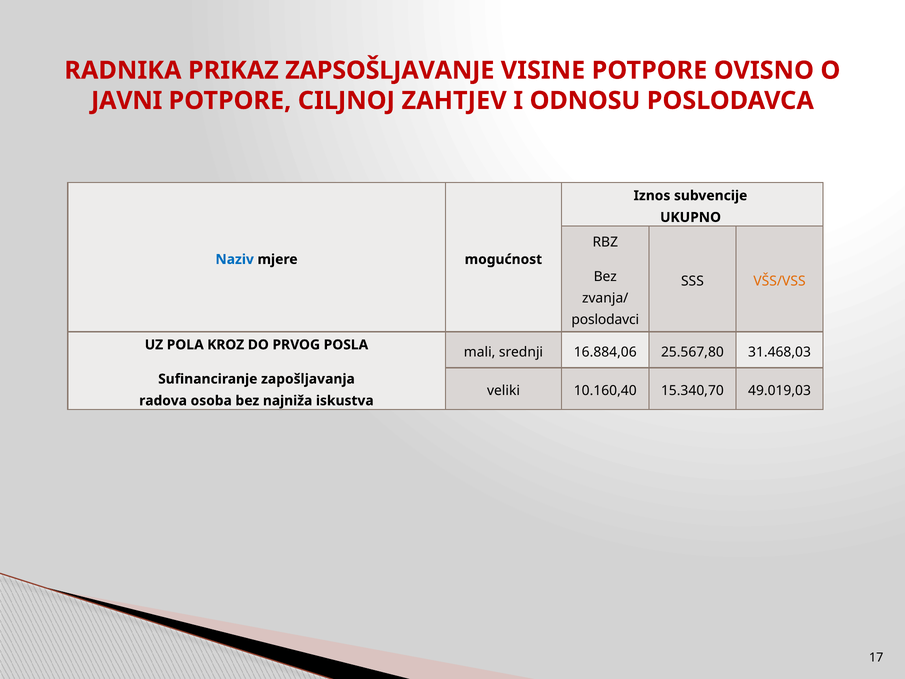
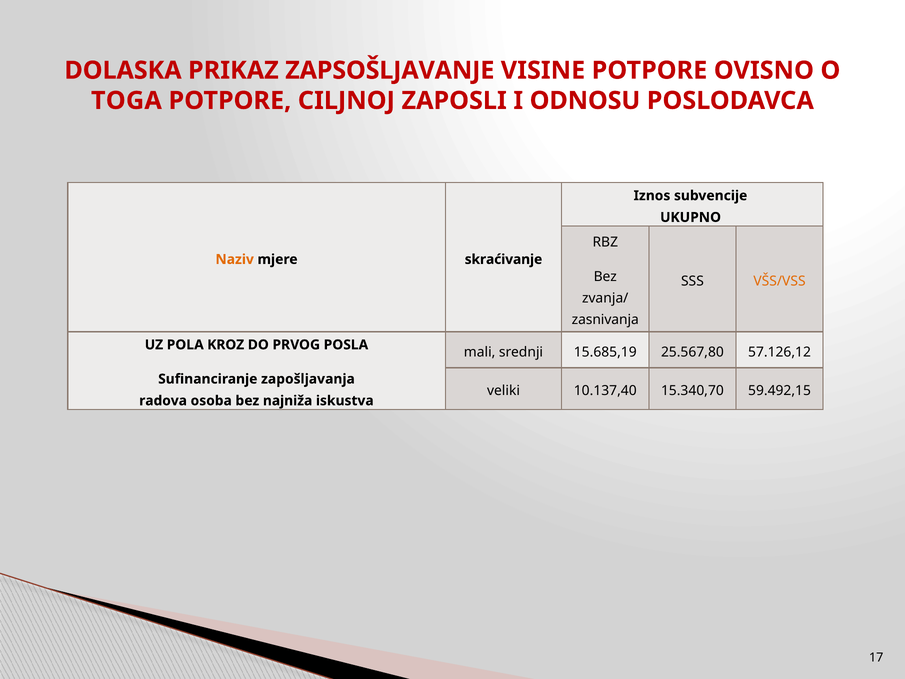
RADNIKA: RADNIKA -> DOLASKA (123, 70)
JAVNI: JAVNI -> TOGA (126, 101)
ZAHTJEV: ZAHTJEV -> ZAPOSLI (454, 101)
Naziv colour: blue -> orange (235, 259)
mogućnost: mogućnost -> skraćivanje (503, 259)
poslodavci: poslodavci -> zasnivanja (605, 320)
16.884,06: 16.884,06 -> 15.685,19 (605, 352)
31.468,03: 31.468,03 -> 57.126,12 (780, 352)
10.160,40: 10.160,40 -> 10.137,40 (605, 391)
49.019,03: 49.019,03 -> 59.492,15 (780, 391)
